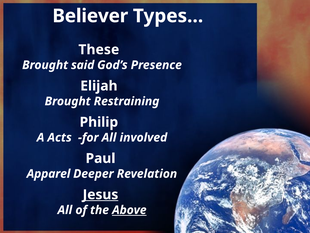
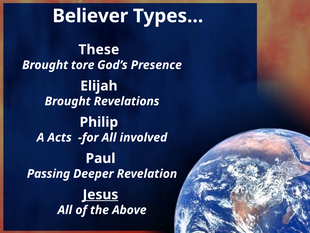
said: said -> tore (83, 65)
Restraining: Restraining -> Revelations (127, 101)
Apparel: Apparel -> Passing (49, 173)
Above underline: present -> none (129, 210)
